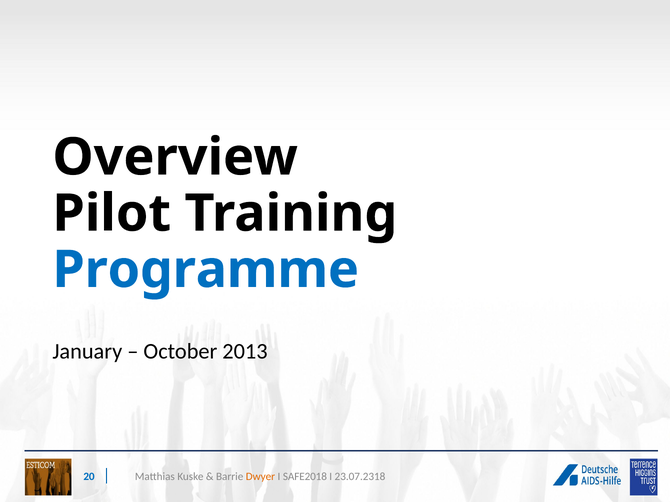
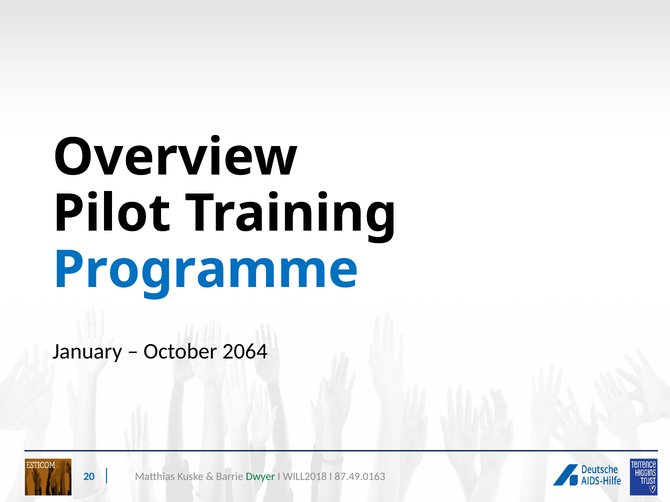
2013: 2013 -> 2064 (245, 352)
Dwyer colour: orange -> green (260, 477)
SAFE2018: SAFE2018 -> WILL2018 (305, 477)
23.07.2318: 23.07.2318 -> 87.49.0163 (360, 477)
